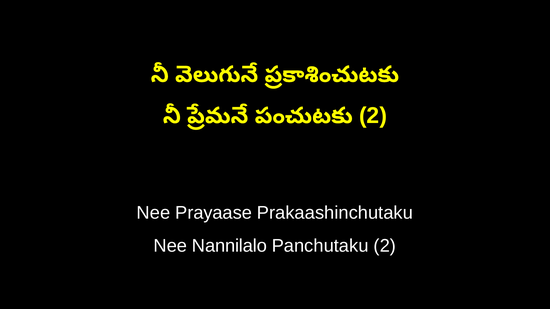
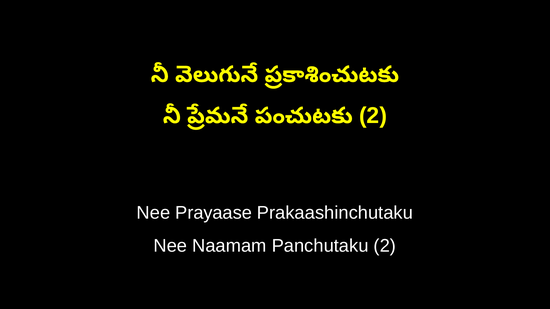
Nannilalo: Nannilalo -> Naamam (229, 246)
